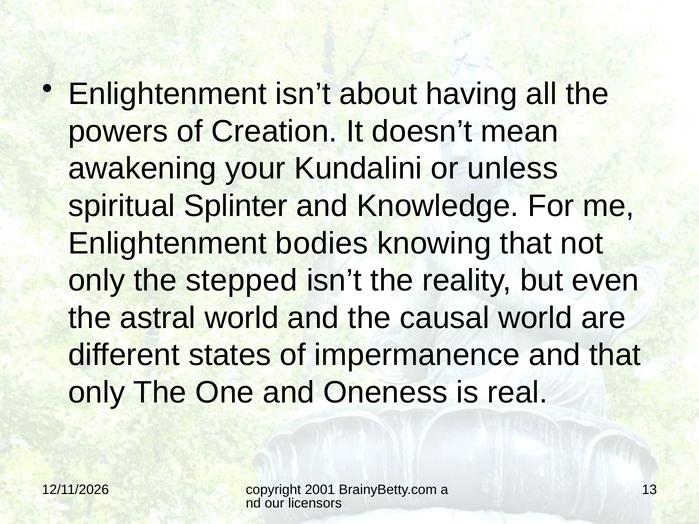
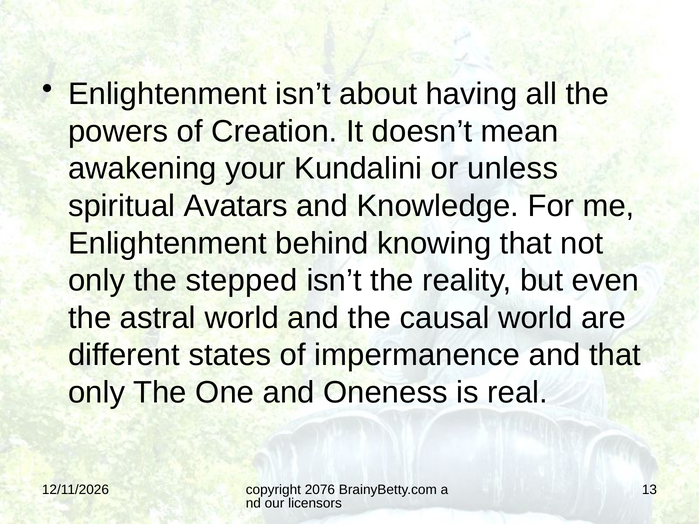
Splinter: Splinter -> Avatars (236, 206)
bodies: bodies -> behind (322, 243)
2001: 2001 -> 2076 (320, 490)
